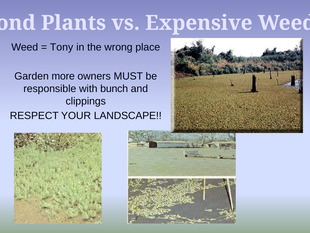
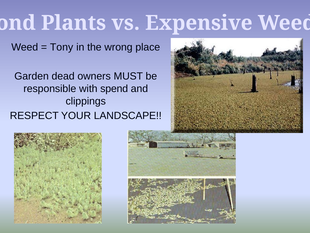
more: more -> dead (63, 76)
bunch: bunch -> spend (114, 89)
